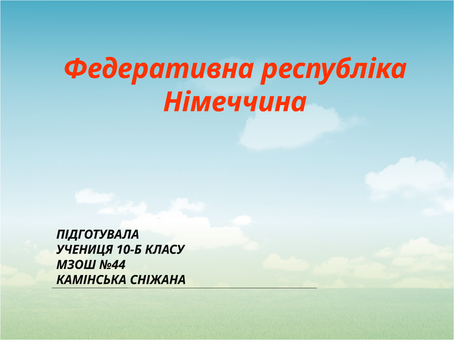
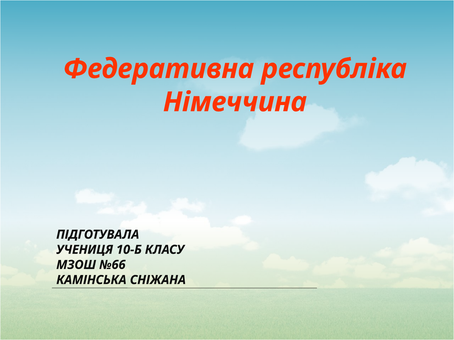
№44: №44 -> №66 (112, 265)
